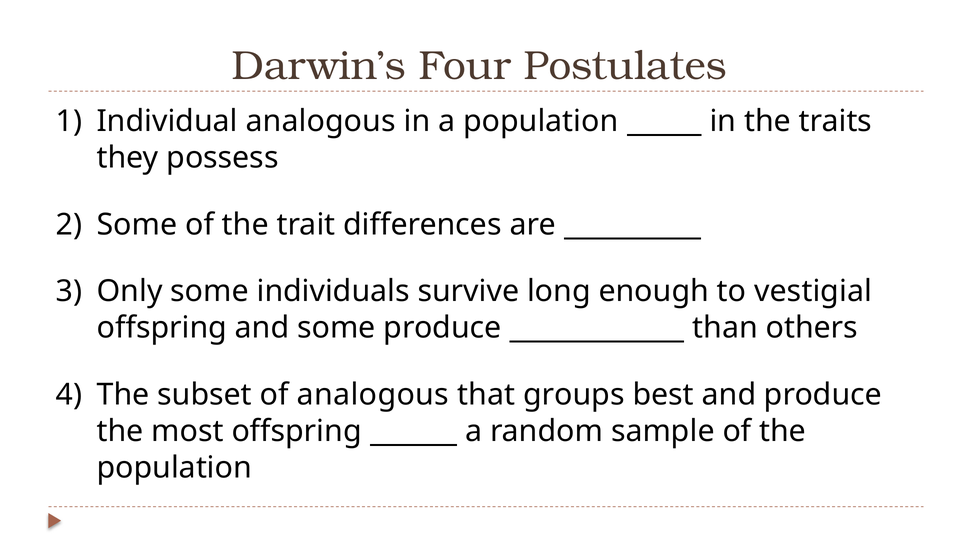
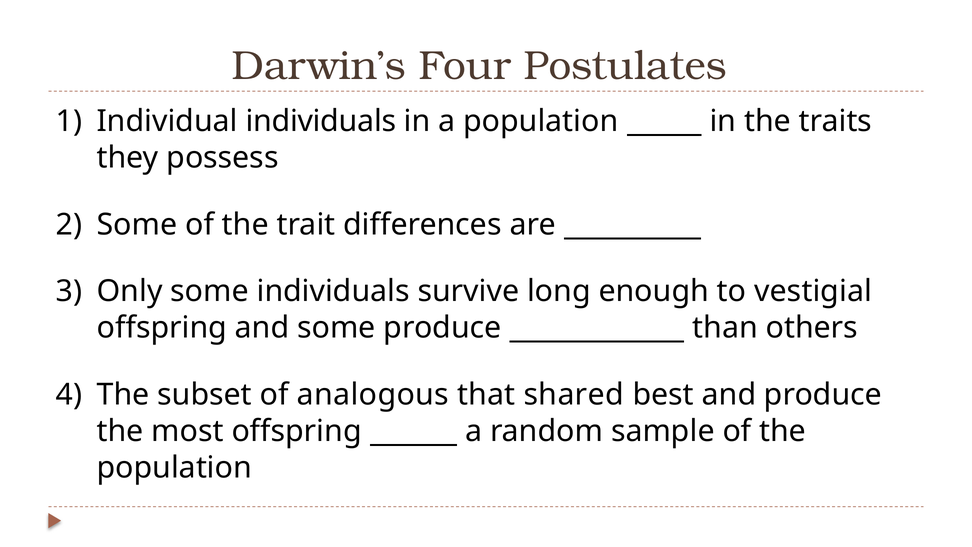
Individual analogous: analogous -> individuals (321, 121)
groups: groups -> shared (574, 395)
